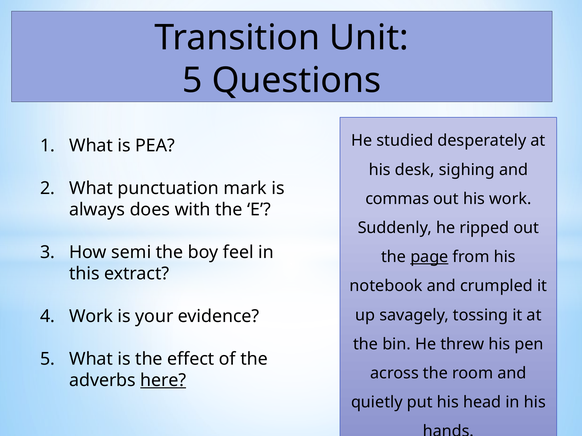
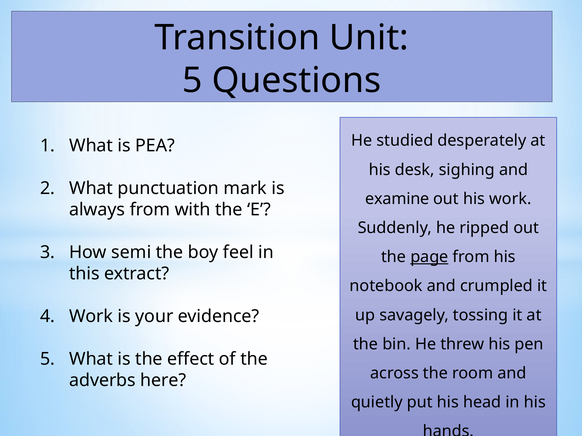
commas: commas -> examine (397, 199)
always does: does -> from (150, 210)
here underline: present -> none (163, 381)
